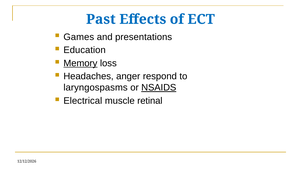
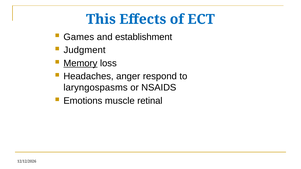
Past: Past -> This (101, 19)
presentations: presentations -> establishment (144, 37)
Education: Education -> Judgment (85, 50)
NSAIDS underline: present -> none (159, 88)
Electrical: Electrical -> Emotions (83, 101)
